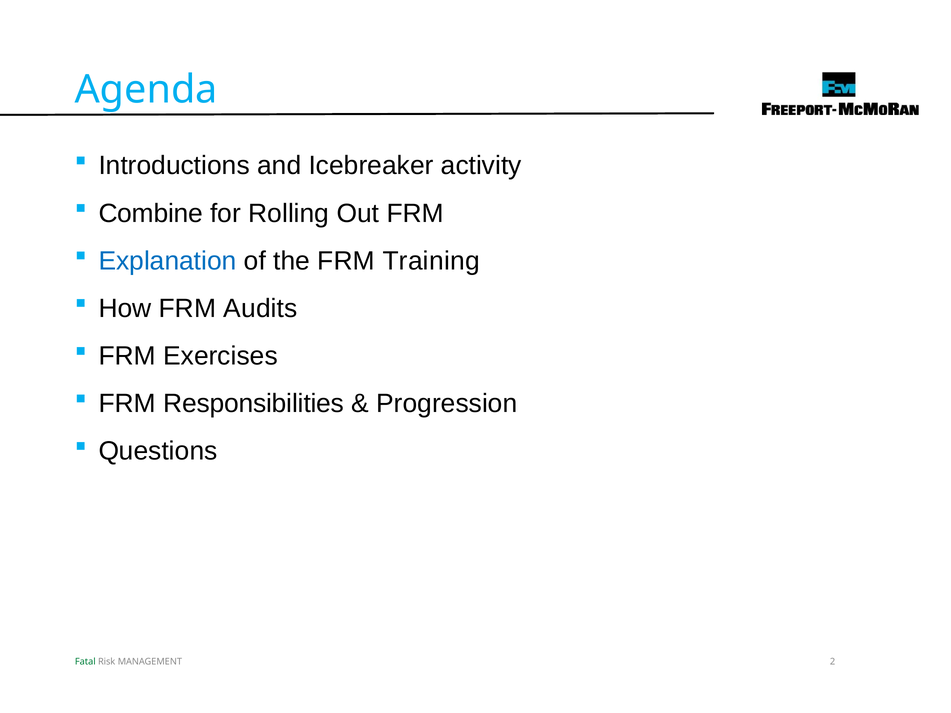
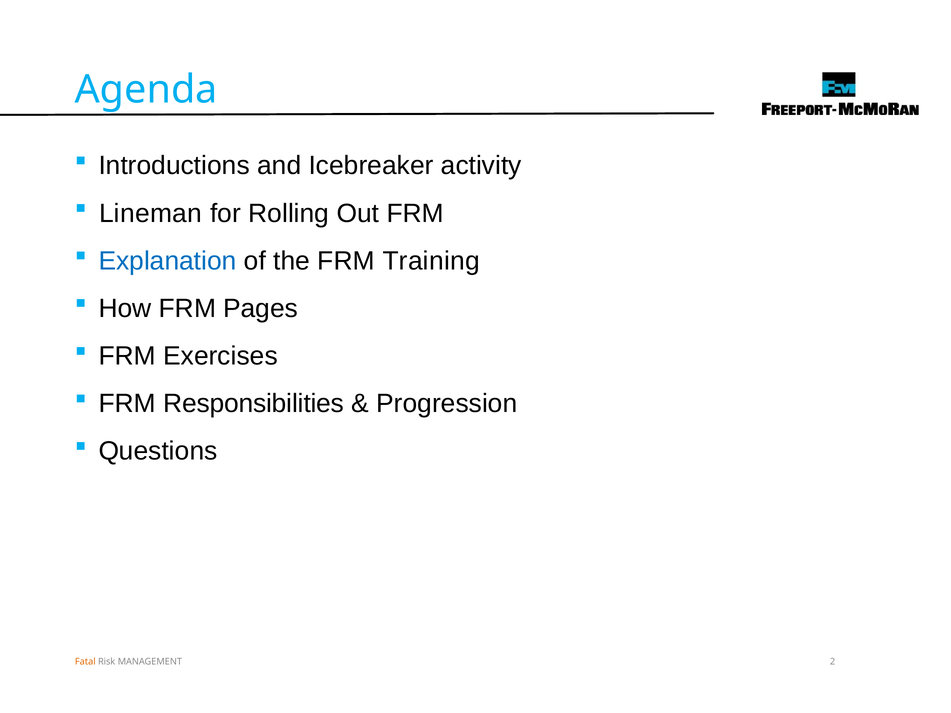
Combine: Combine -> Lineman (151, 213)
Audits: Audits -> Pages (261, 309)
Fatal colour: green -> orange (85, 662)
